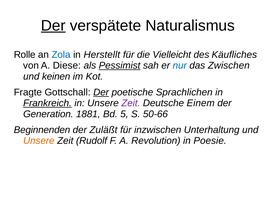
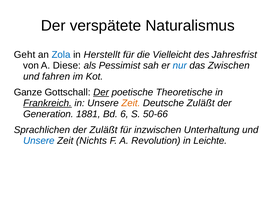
Der underline: present -> none (53, 26)
Rolle: Rolle -> Geht (25, 55)
Käufliches: Käufliches -> Jahresfrist (234, 55)
Pessimist underline: present -> none (120, 66)
keinen: keinen -> fahren (56, 76)
Fragte: Fragte -> Ganze (28, 92)
Sprachlichen: Sprachlichen -> Theoretische (184, 92)
Zeit colour: purple -> orange (131, 103)
Deutsche Einem: Einem -> Zuläßt (201, 103)
5: 5 -> 6 (124, 114)
Beginnenden: Beginnenden -> Sprachlichen (42, 130)
Unsere colour: orange -> blue (39, 141)
Rudolf: Rudolf -> Nichts (91, 141)
Poesie: Poesie -> Leichte (210, 141)
